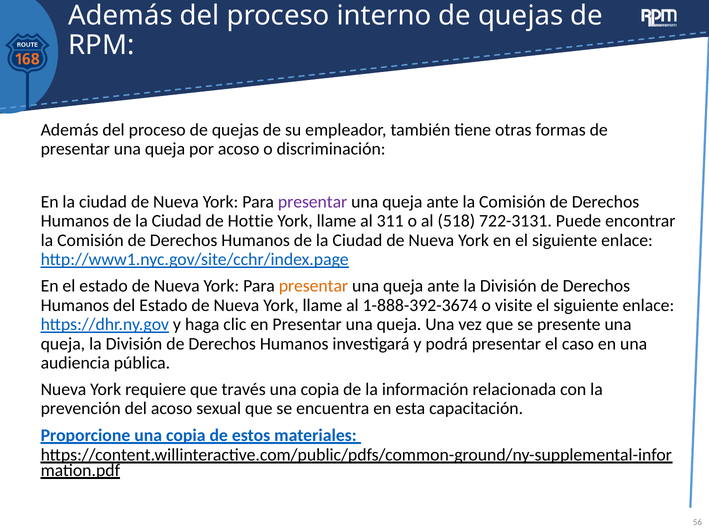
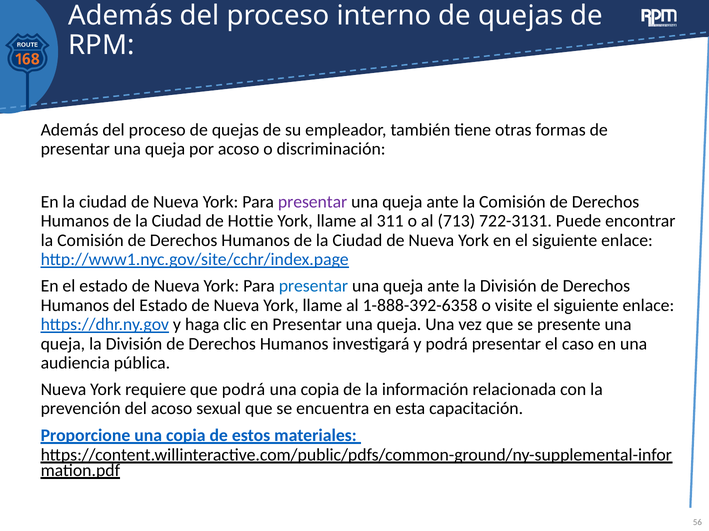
518: 518 -> 713 (456, 221)
presentar colour: orange -> blue (313, 287)
1-888-392-3674: 1-888-392-3674 -> 1-888-392-6358 (420, 306)
que través: través -> podrá (243, 390)
